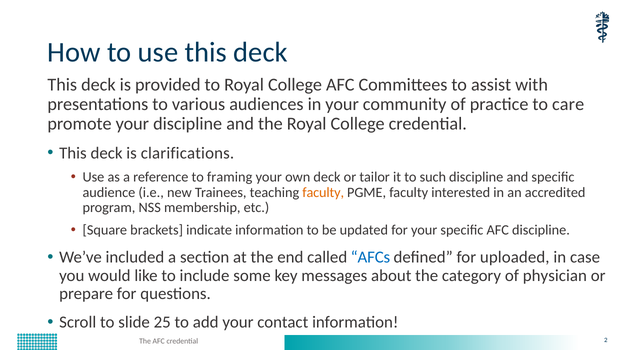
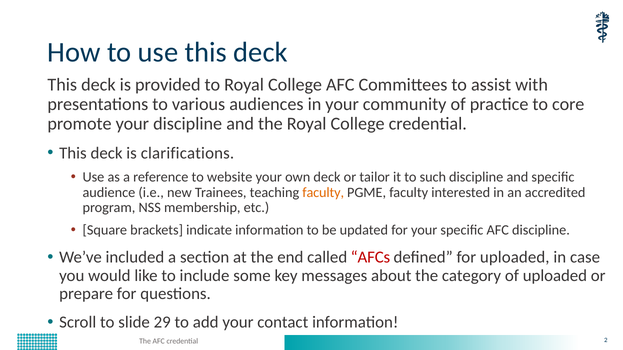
care: care -> core (568, 104)
framing: framing -> website (230, 177)
AFCs colour: blue -> red (370, 258)
of physician: physician -> uploaded (555, 276)
25: 25 -> 29 (162, 323)
